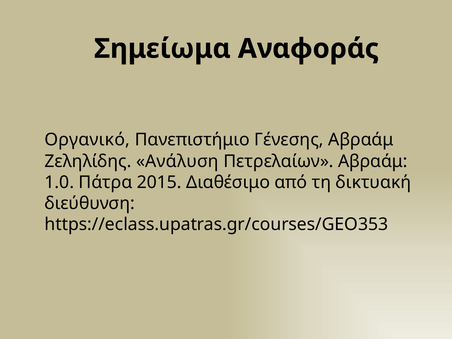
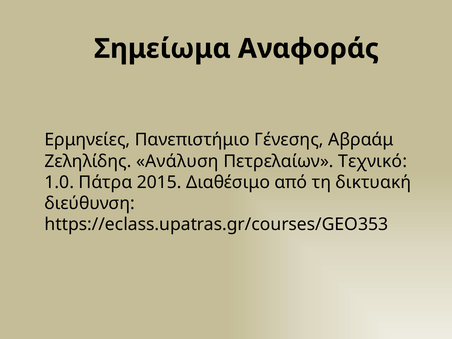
Οργανικό: Οργανικό -> Ερμηνείες (87, 140)
Πετρελαίων Αβραάμ: Αβραάμ -> Τεχνικό (373, 161)
